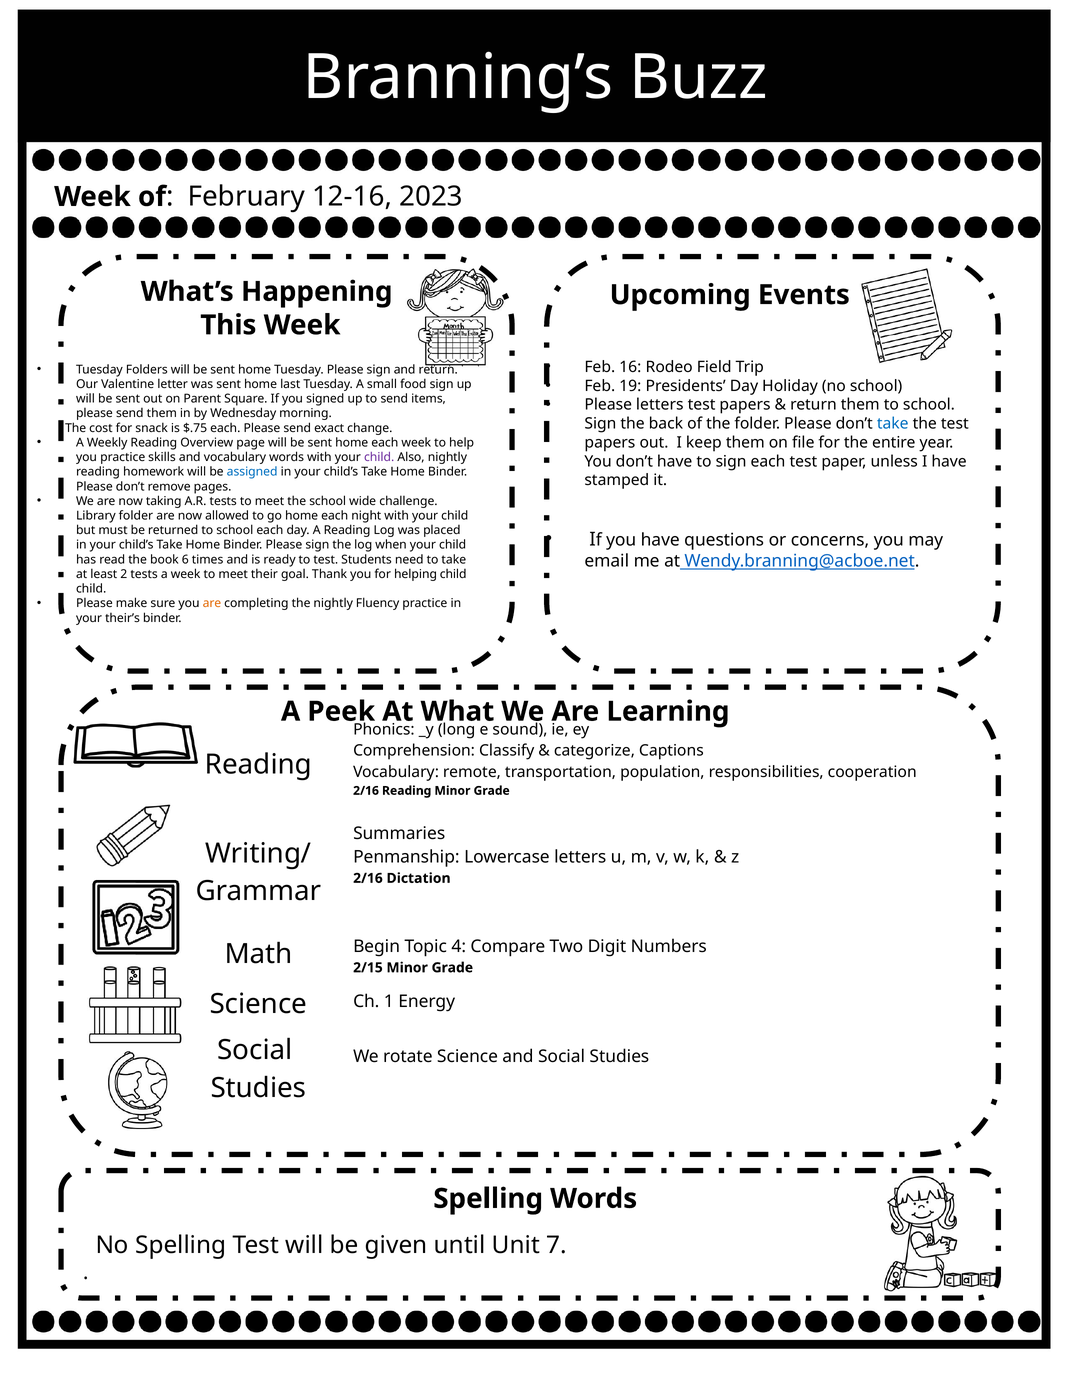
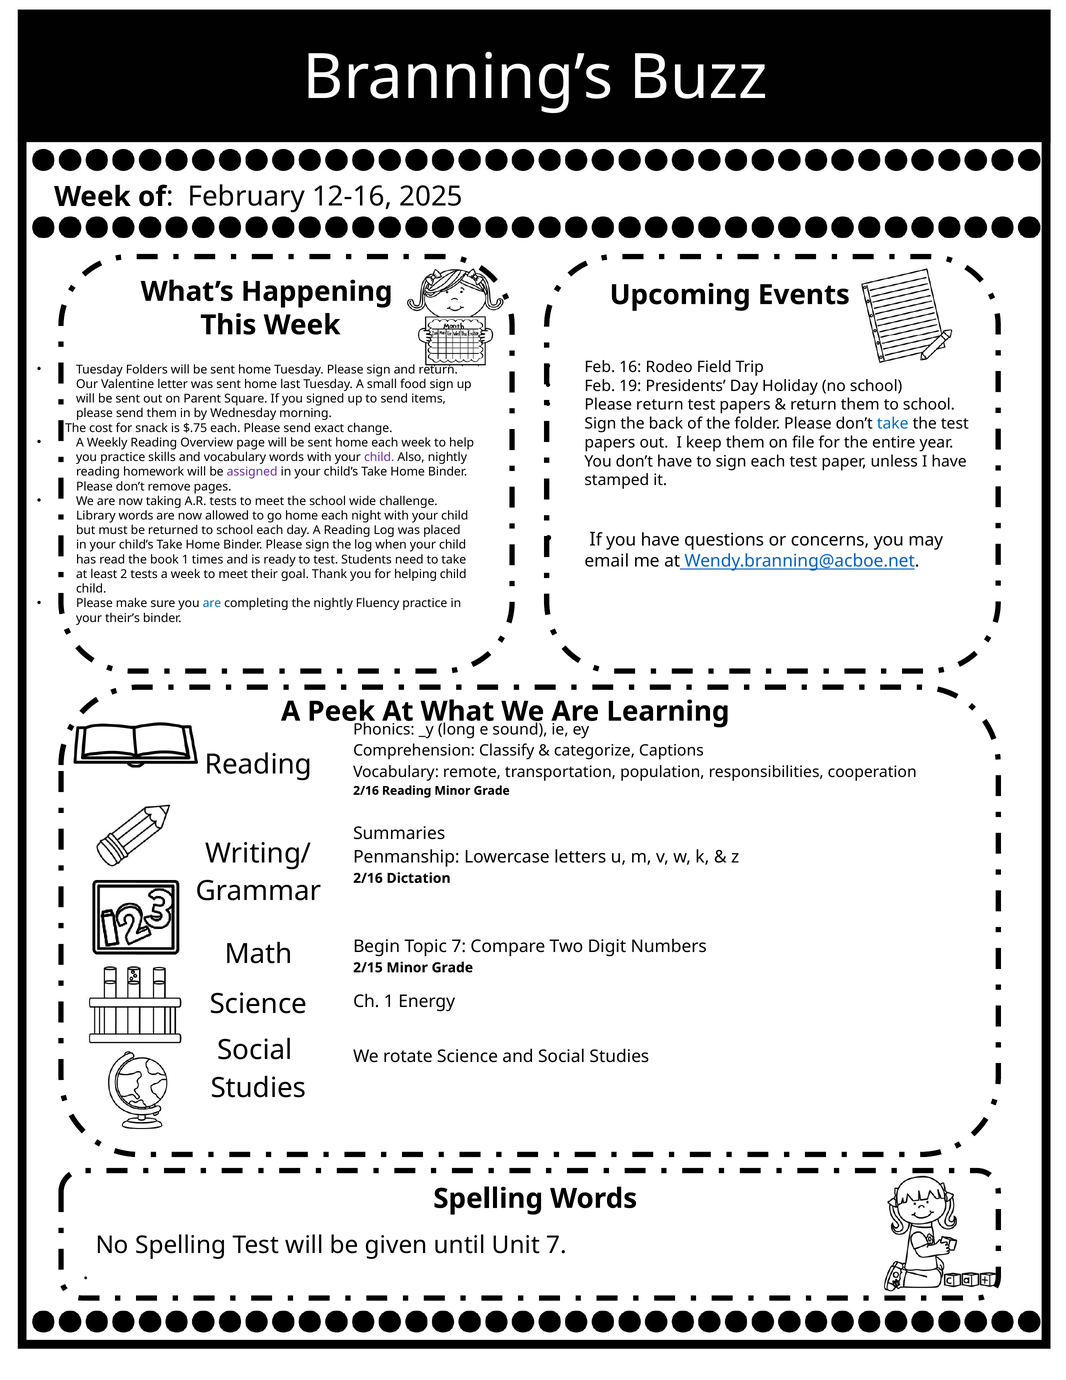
2023: 2023 -> 2025 (431, 197)
Please letters: letters -> return (660, 405)
assigned colour: blue -> purple (252, 472)
Library folder: folder -> words (136, 516)
book 6: 6 -> 1 (185, 559)
are colour: orange -> blue (212, 603)
Topic 4: 4 -> 7 (459, 946)
